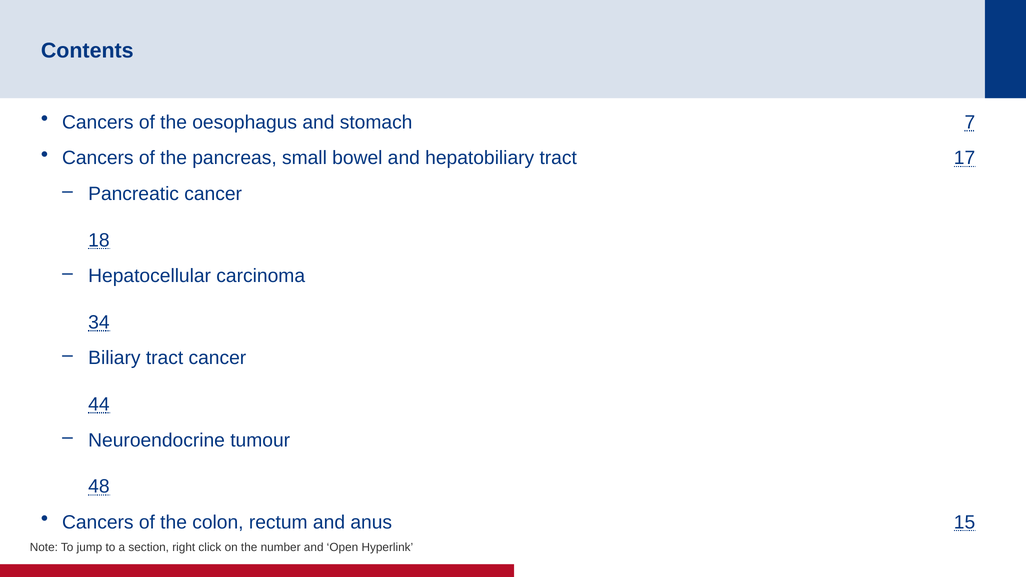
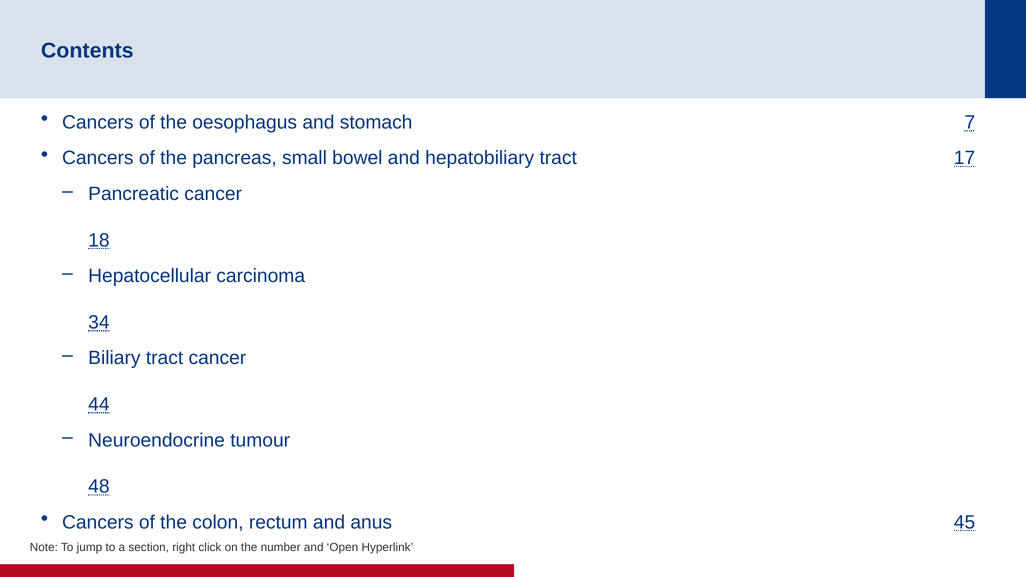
15: 15 -> 45 (965, 522)
